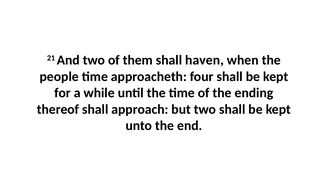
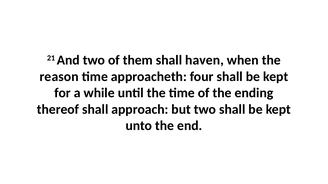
people: people -> reason (59, 77)
